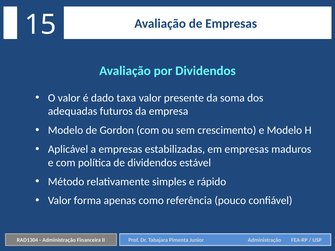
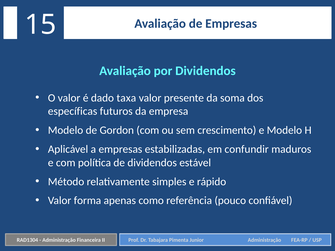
adequadas: adequadas -> específicas (73, 111)
em empresas: empresas -> confundir (247, 149)
